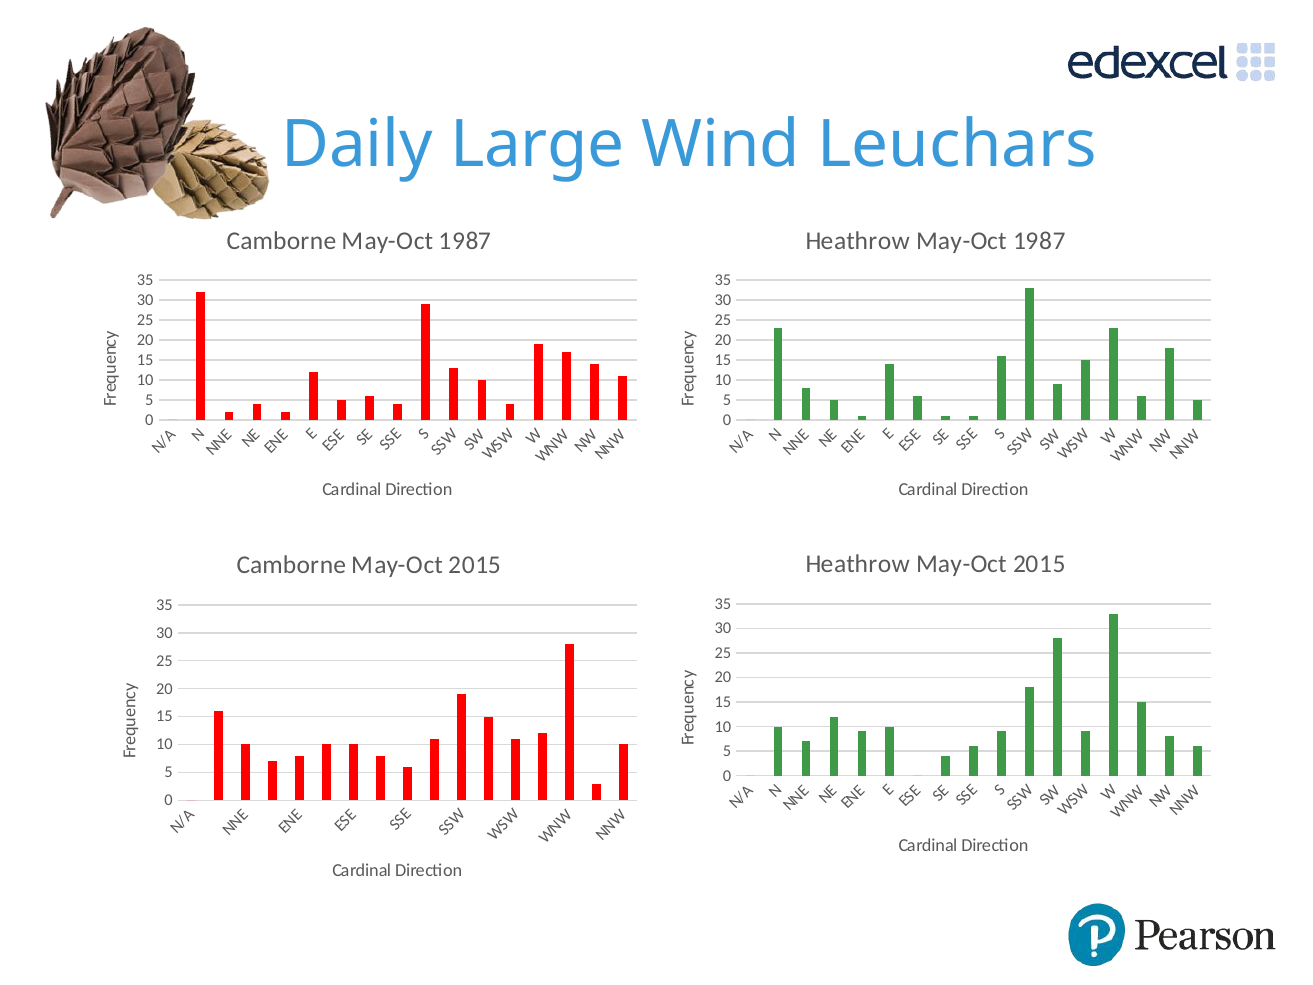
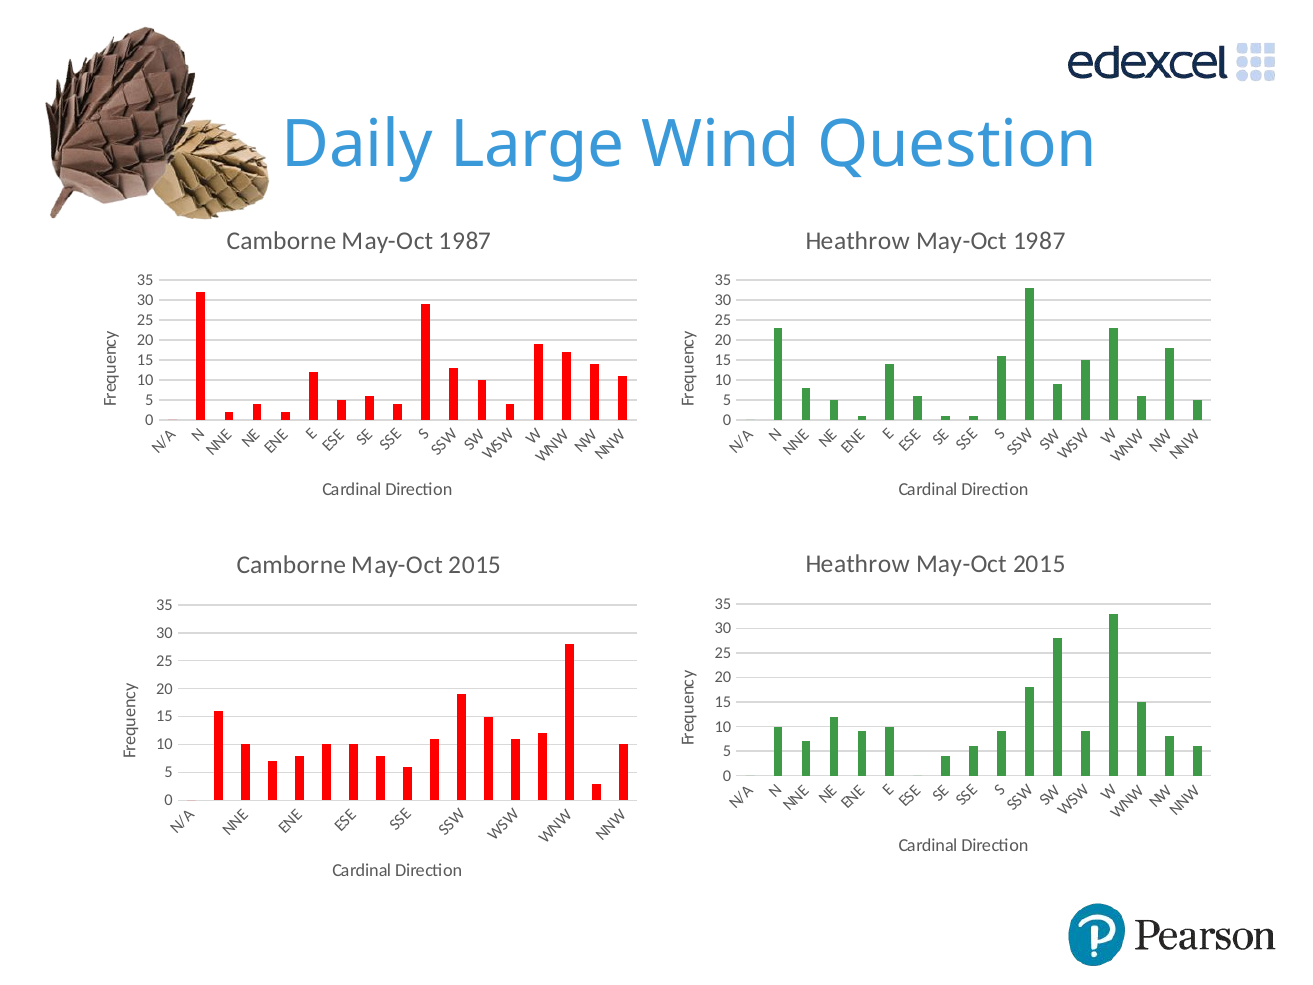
Leuchars: Leuchars -> Question (957, 145)
